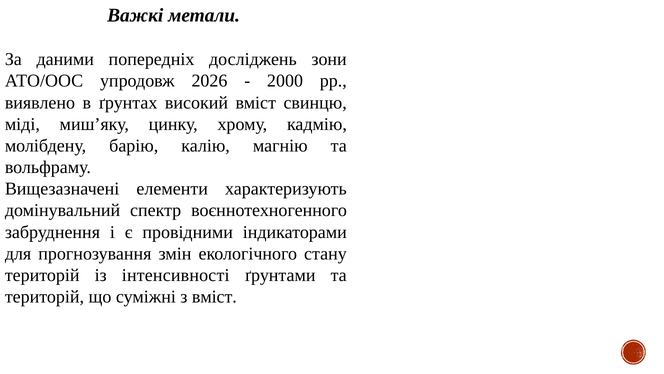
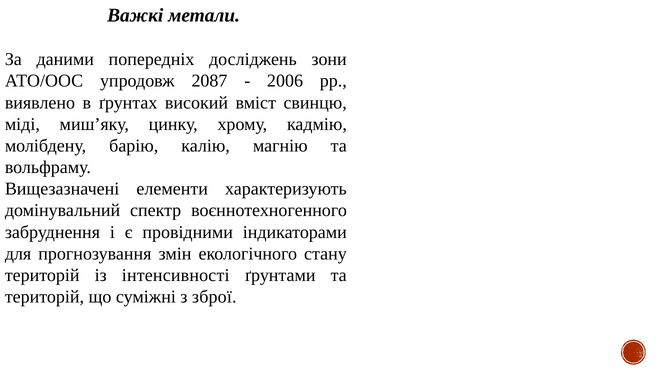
2026: 2026 -> 2087 (209, 81)
2000: 2000 -> 2006 (285, 81)
з вміст: вміст -> зброї (214, 297)
